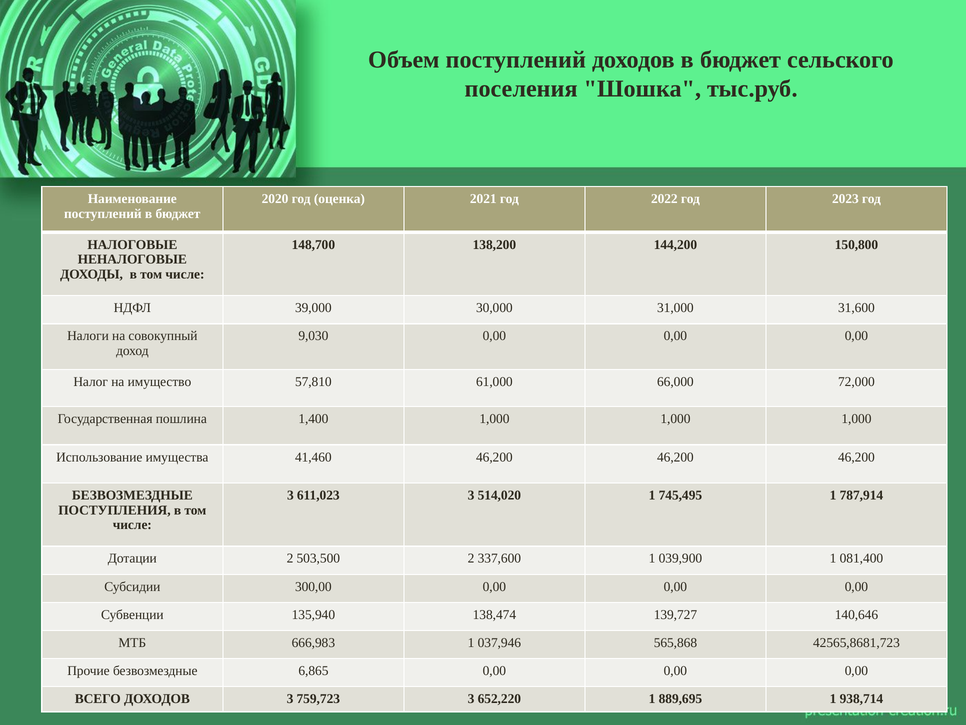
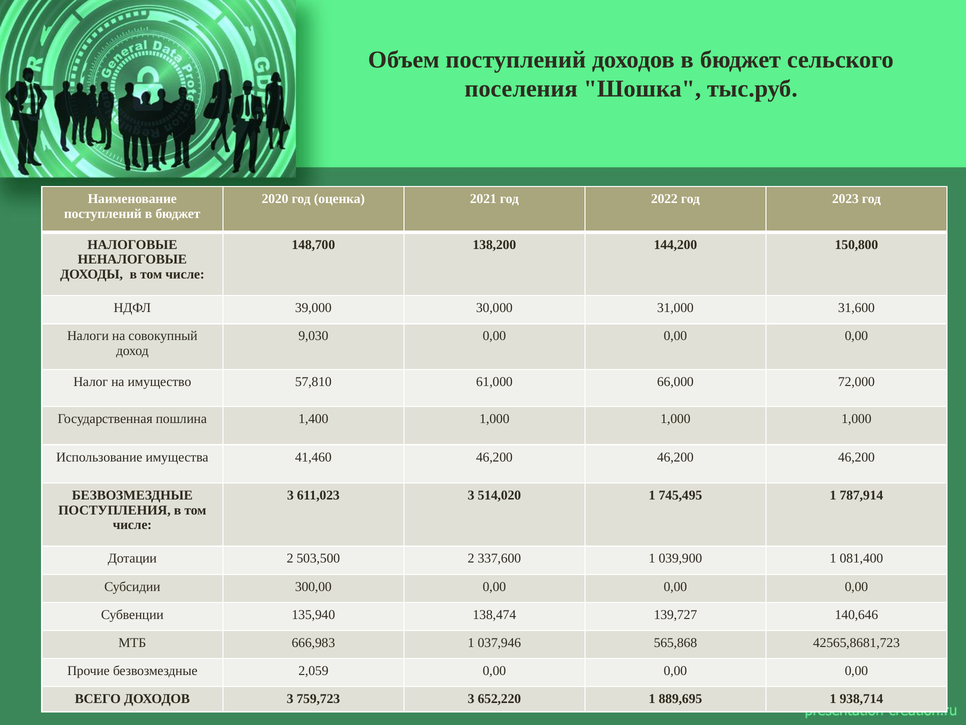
6,865: 6,865 -> 2,059 (313, 670)
